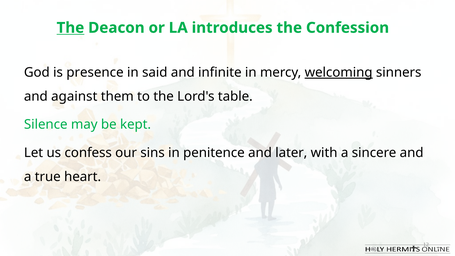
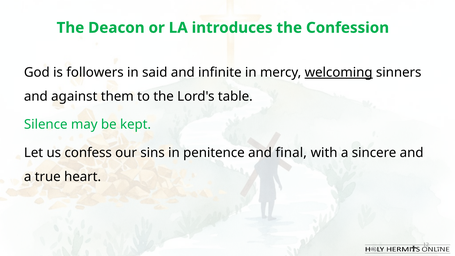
The underline: present -> none (70, 28)
presence: presence -> followers (95, 72)
later: later -> final (291, 153)
